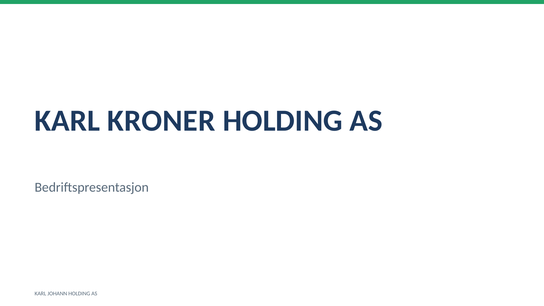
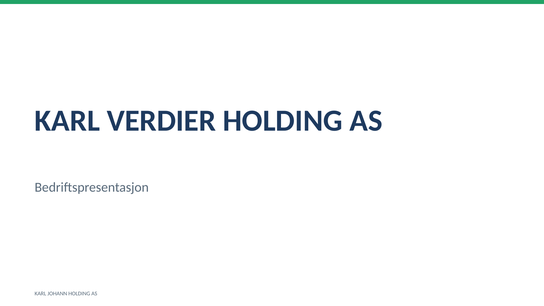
KRONER: KRONER -> VERDIER (161, 121)
